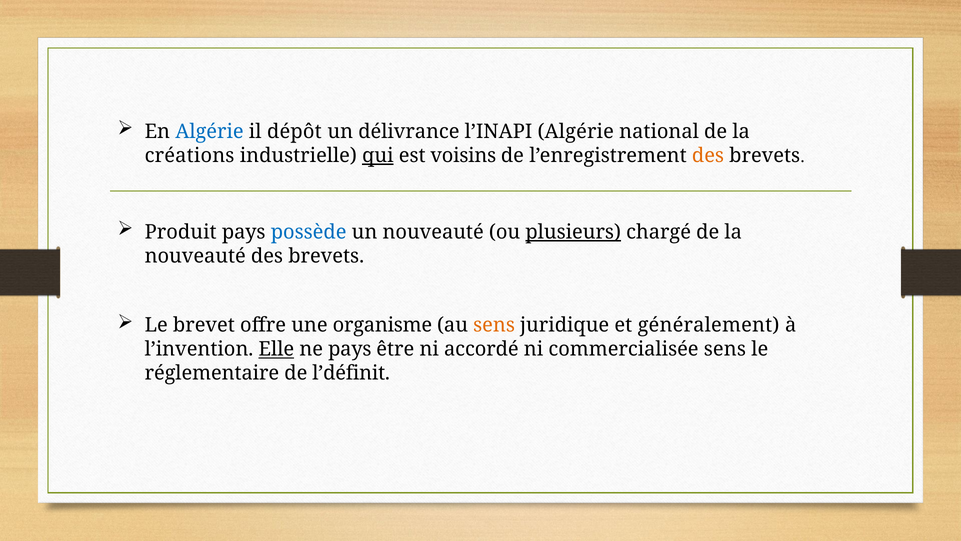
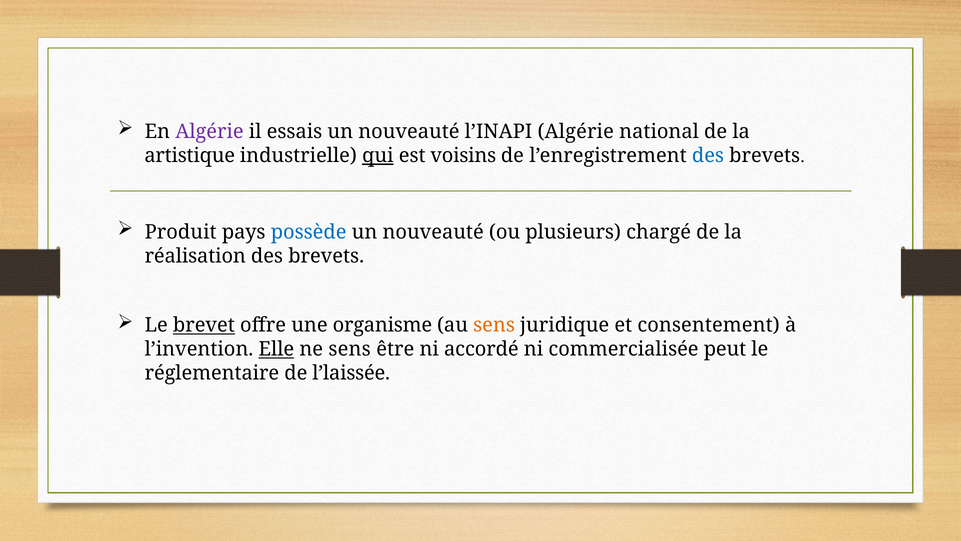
Algérie colour: blue -> purple (209, 131)
dépôt: dépôt -> essais (294, 131)
délivrance: délivrance -> nouveauté (409, 131)
créations: créations -> artistique (190, 155)
des colour: orange -> blue (708, 155)
plusieurs underline: present -> none (573, 232)
nouveauté: nouveauté -> réalisation (195, 256)
brevet underline: none -> present (204, 325)
généralement: généralement -> consentement (709, 325)
ne pays: pays -> sens (350, 349)
commercialisée sens: sens -> peut (725, 349)
l’définit: l’définit -> l’laissée (351, 373)
